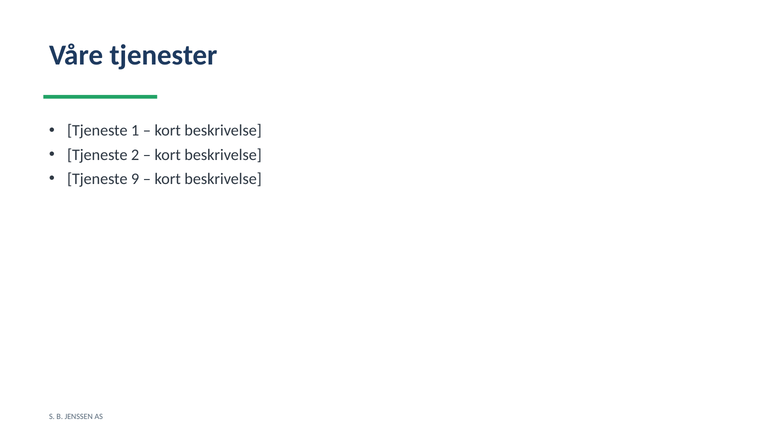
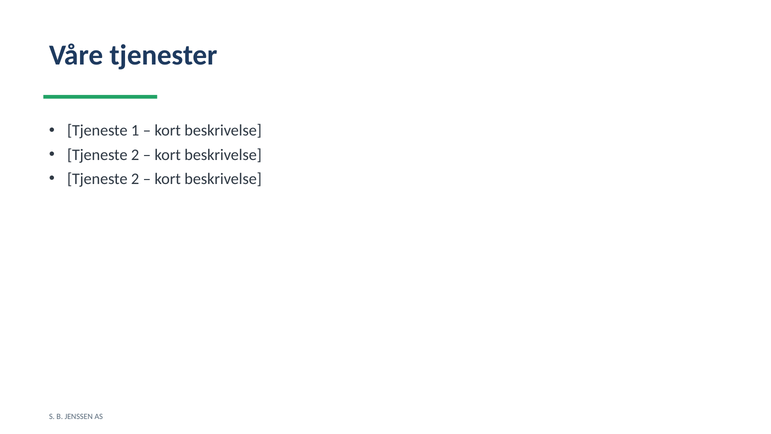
9: 9 -> 2 (135, 179)
